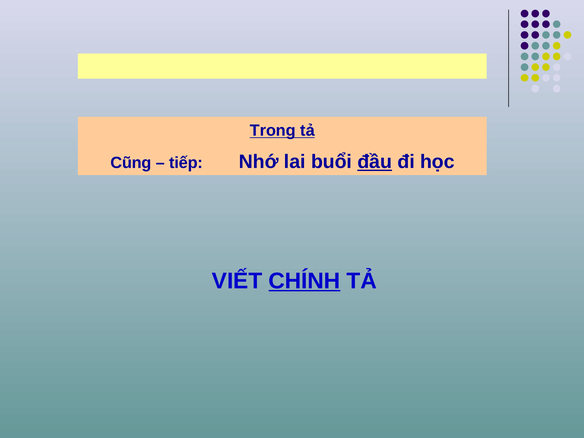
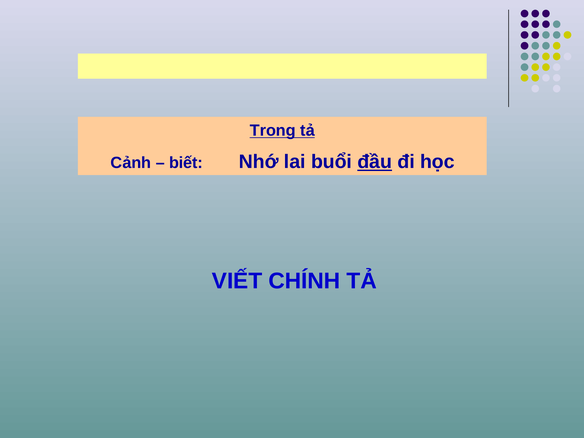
Cũng: Cũng -> Cảnh (131, 163)
tiếp: tiếp -> biết (186, 163)
CHÍNH underline: present -> none (304, 281)
